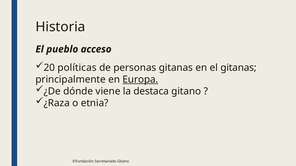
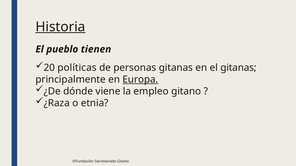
Historia underline: none -> present (60, 27)
acceso: acceso -> tienen (96, 49)
destaca: destaca -> empleo (151, 92)
